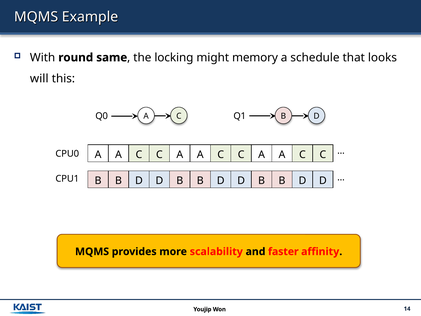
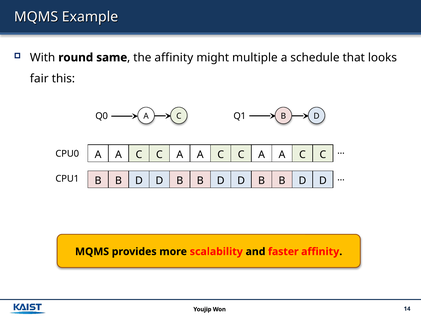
the locking: locking -> affinity (174, 57)
memory: memory -> multiple (255, 57)
will: will -> fair (39, 79)
